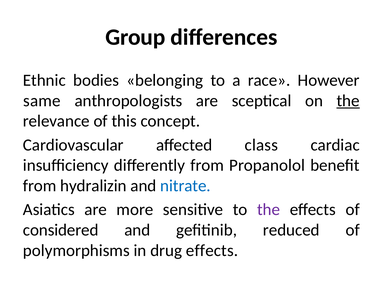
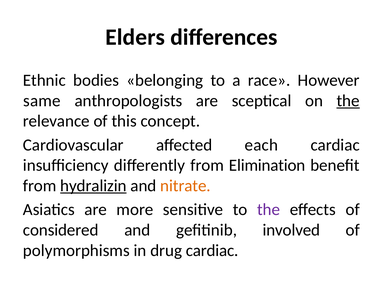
Group: Group -> Elders (135, 37)
class: class -> each (261, 145)
Propanolol: Propanolol -> Elimination (267, 165)
hydralizin underline: none -> present (93, 186)
nitrate colour: blue -> orange (185, 186)
reduced: reduced -> involved (291, 230)
drug effects: effects -> cardiac (212, 251)
